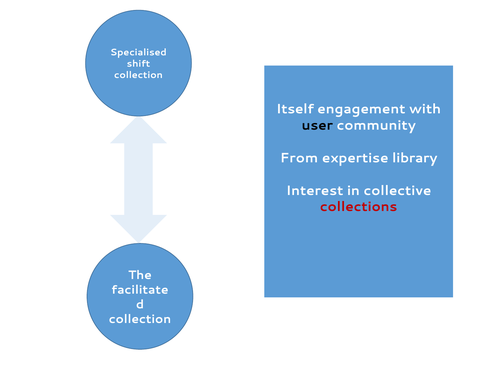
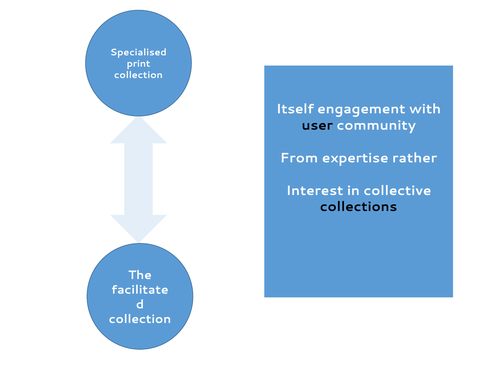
shift: shift -> print (139, 64)
library: library -> rather (415, 158)
collections colour: red -> black (359, 207)
